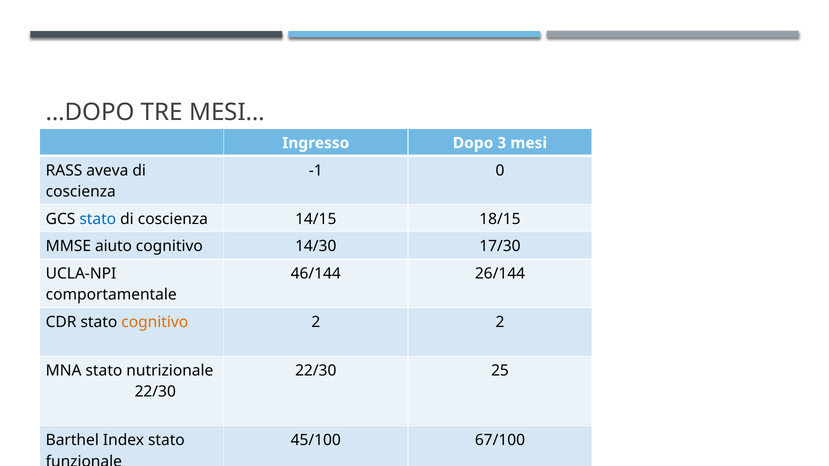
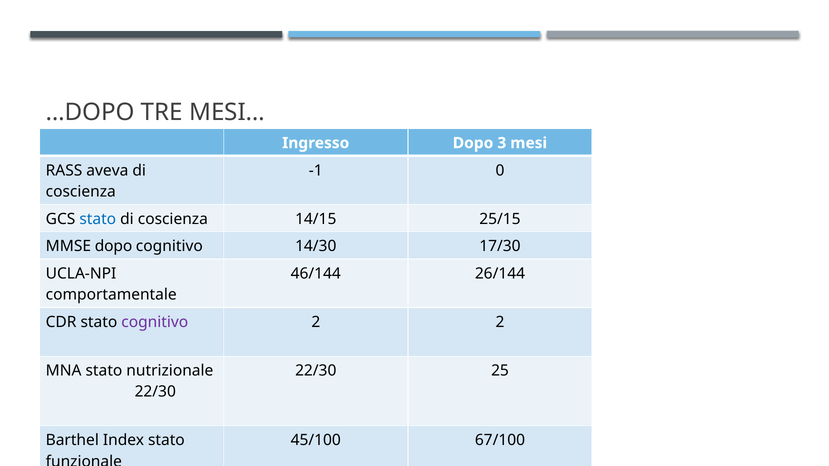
18/15: 18/15 -> 25/15 (500, 219)
MMSE aiuto: aiuto -> dopo (114, 246)
cognitivo colour: orange -> purple (155, 322)
